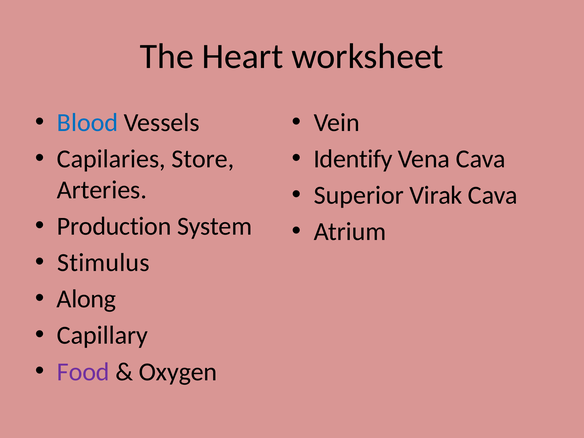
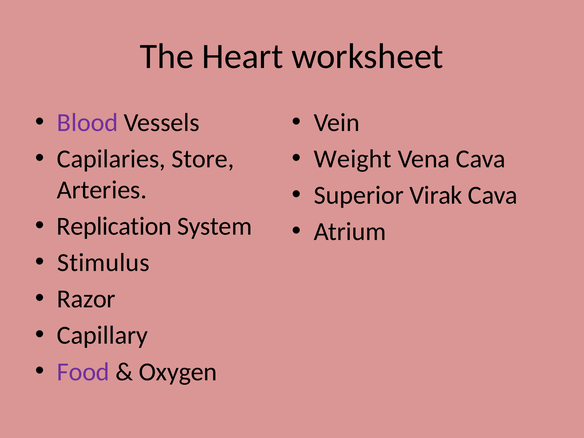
Blood colour: blue -> purple (87, 123)
Identify: Identify -> Weight (353, 159)
Production: Production -> Replication (114, 226)
Along: Along -> Razor (86, 299)
